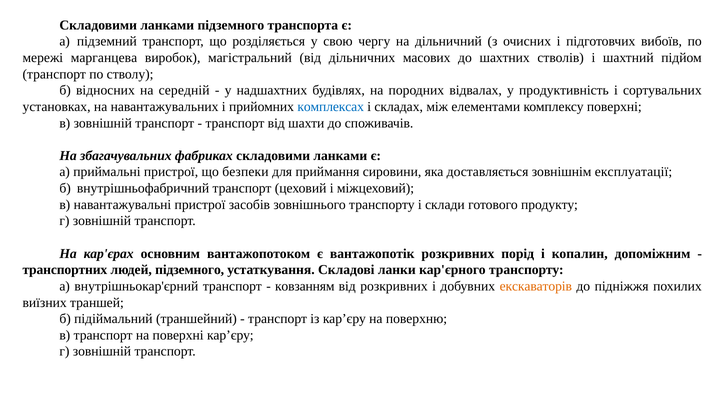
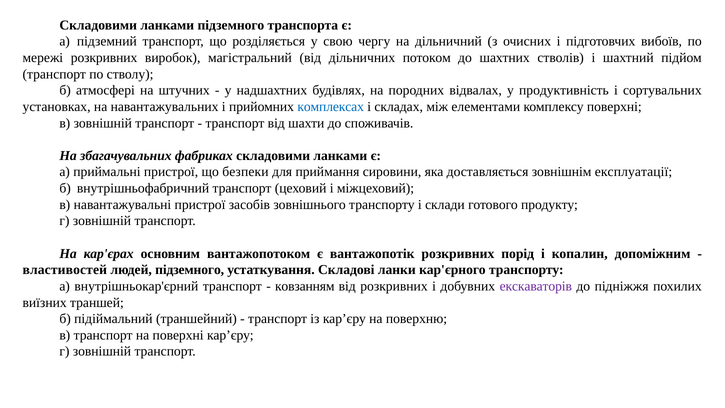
мережі марганцева: марганцева -> розкривних (104, 58)
масових: масових -> потоком (427, 58)
відносних: відносних -> атмосфері (105, 90)
середній: середній -> штучних (184, 90)
транспортних: транспортних -> властивостей (65, 270)
екскаваторів colour: orange -> purple (536, 286)
